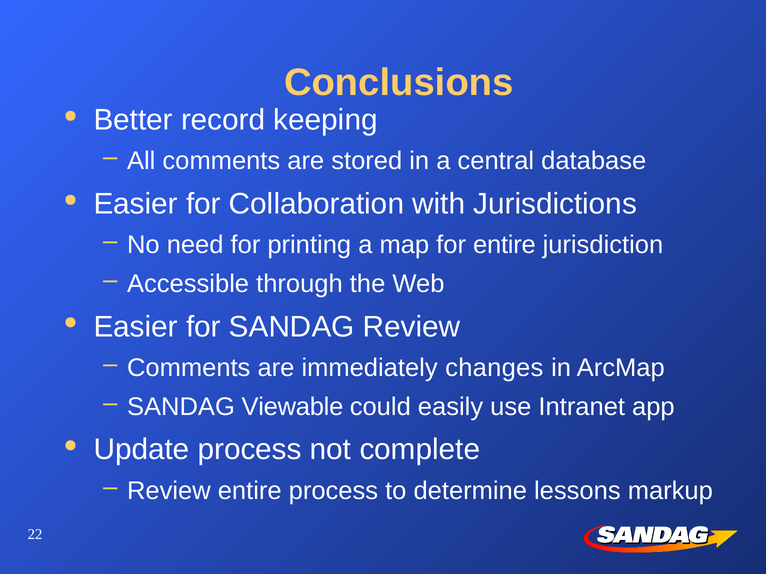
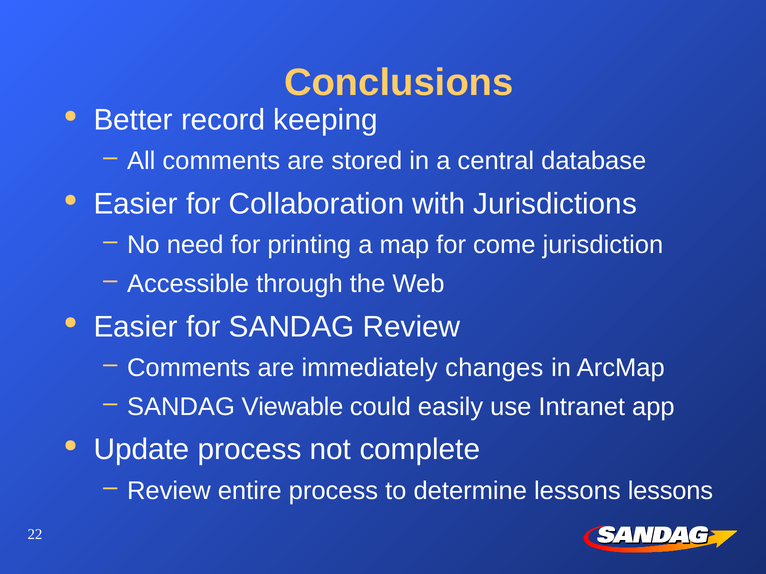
for entire: entire -> come (504, 245)
lessons markup: markup -> lessons (670, 491)
